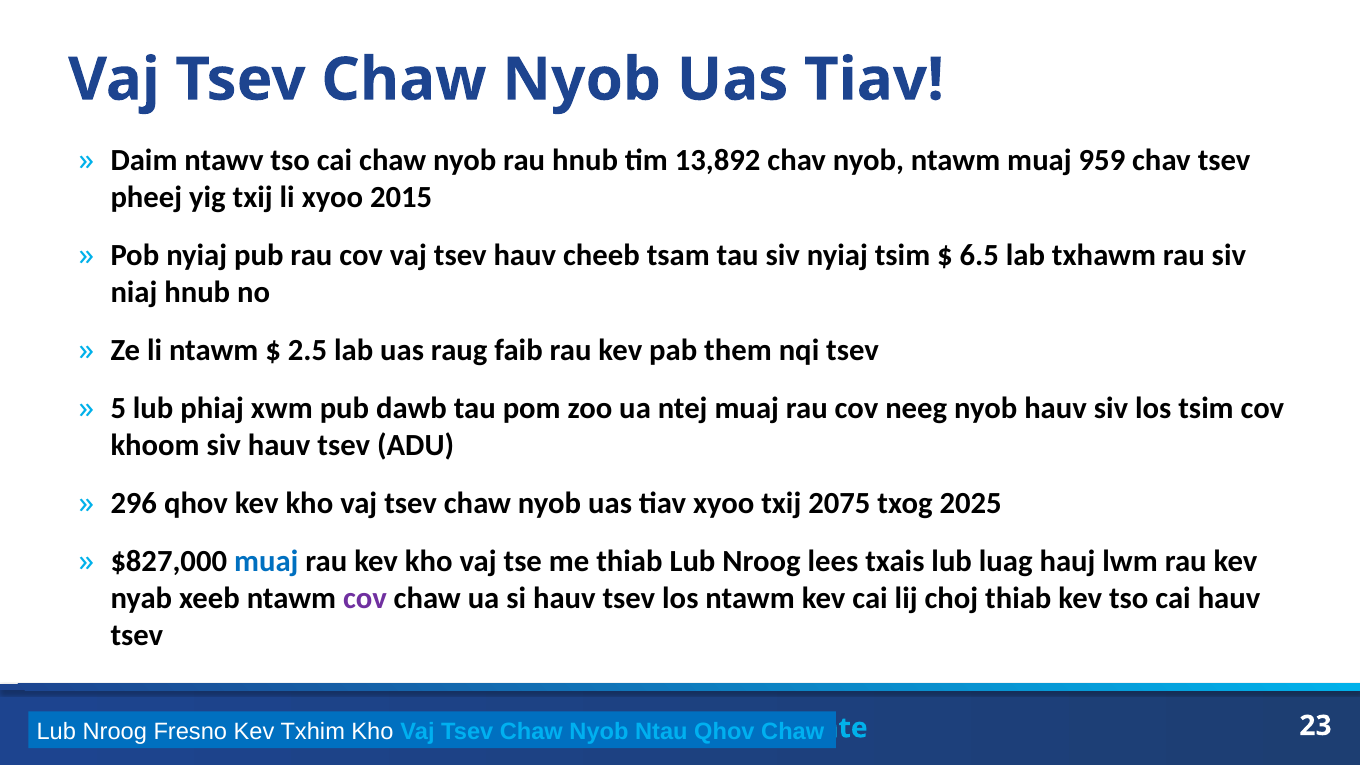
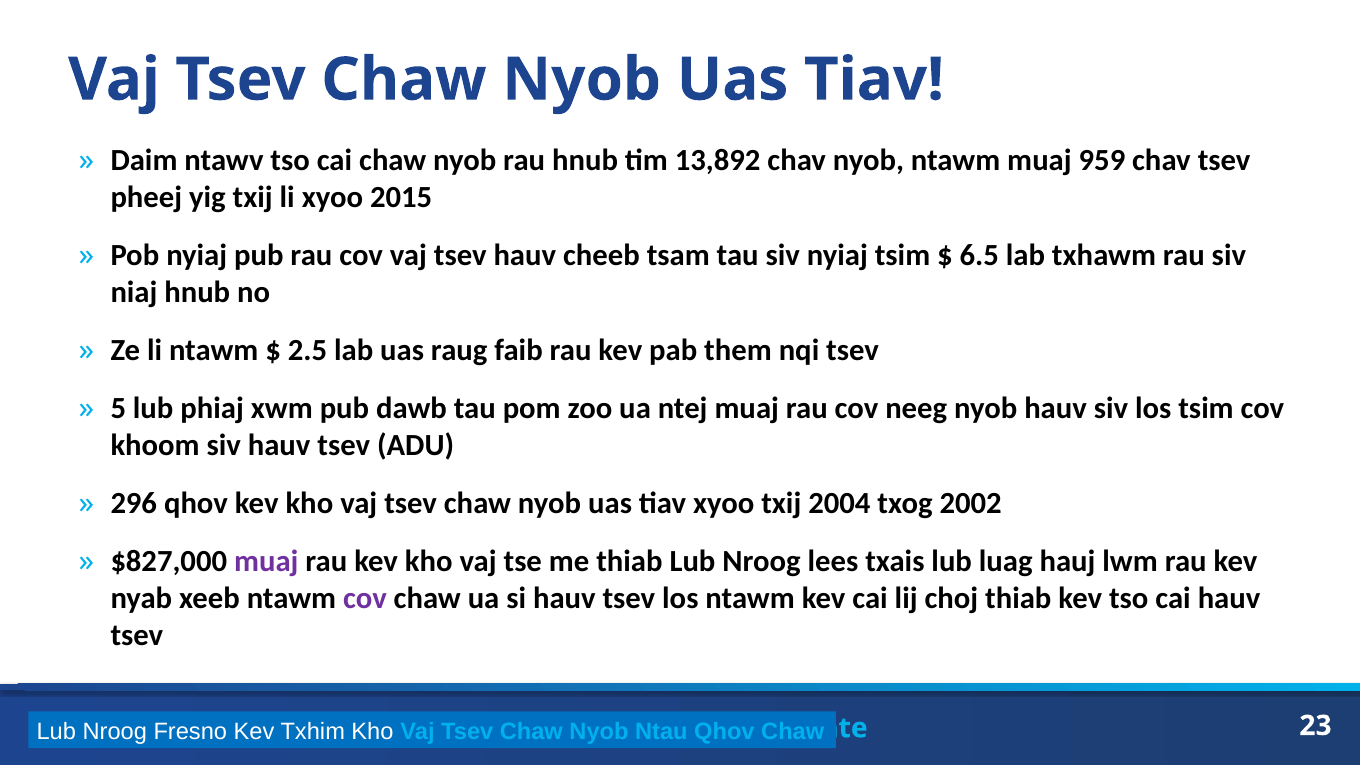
2075: 2075 -> 2004 (839, 503)
2025: 2025 -> 2002 (971, 503)
muaj colour: blue -> purple (266, 561)
